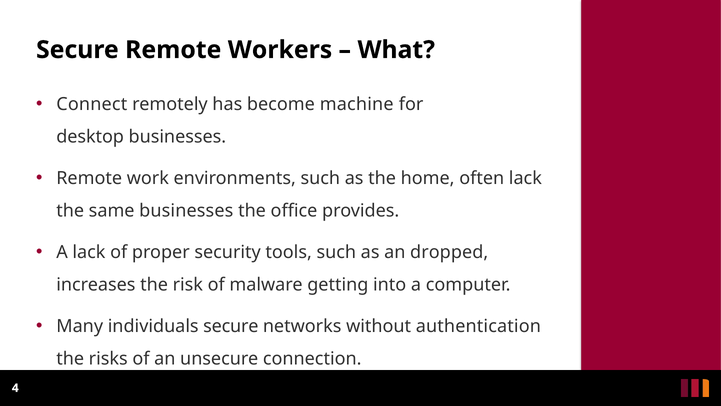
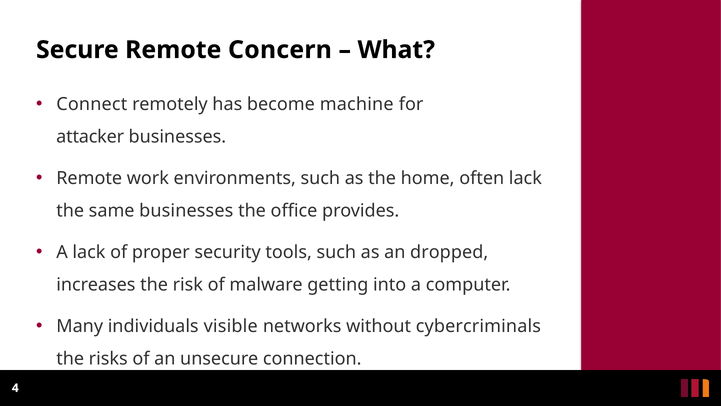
Workers: Workers -> Concern (280, 50)
desktop: desktop -> attacker (90, 137)
individuals secure: secure -> visible (231, 326)
authentication: authentication -> cybercriminals (478, 326)
